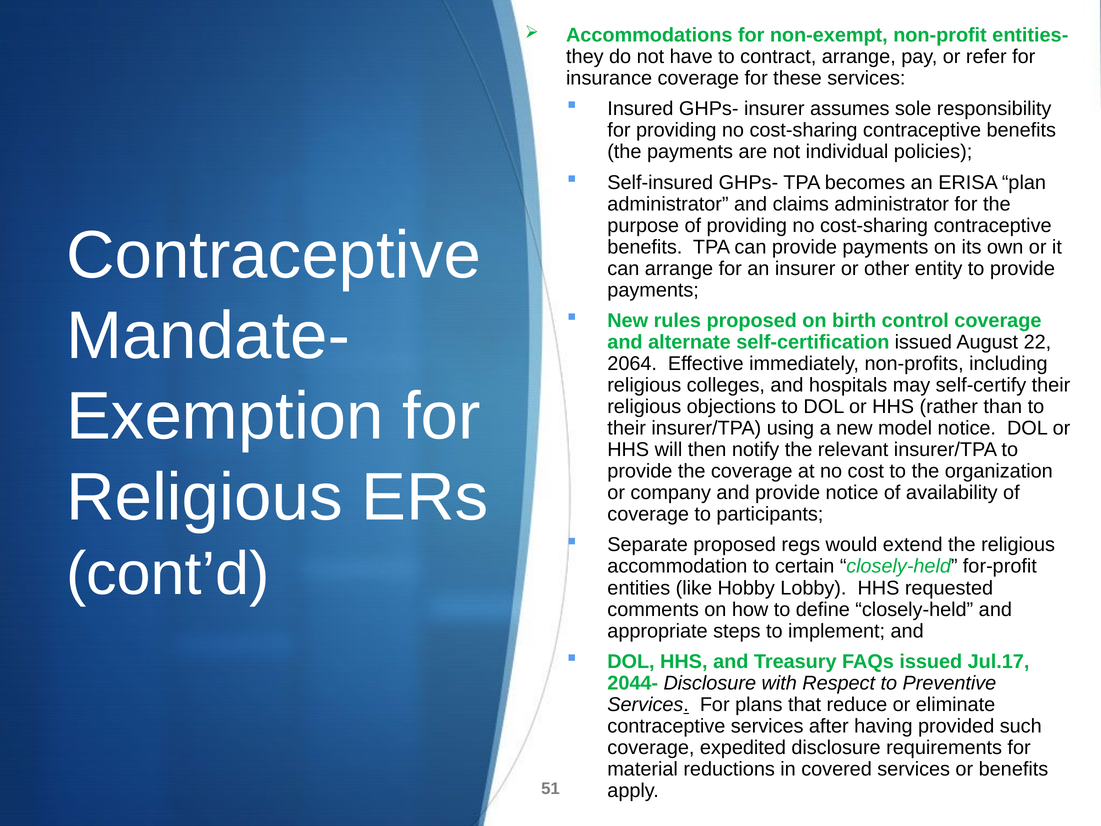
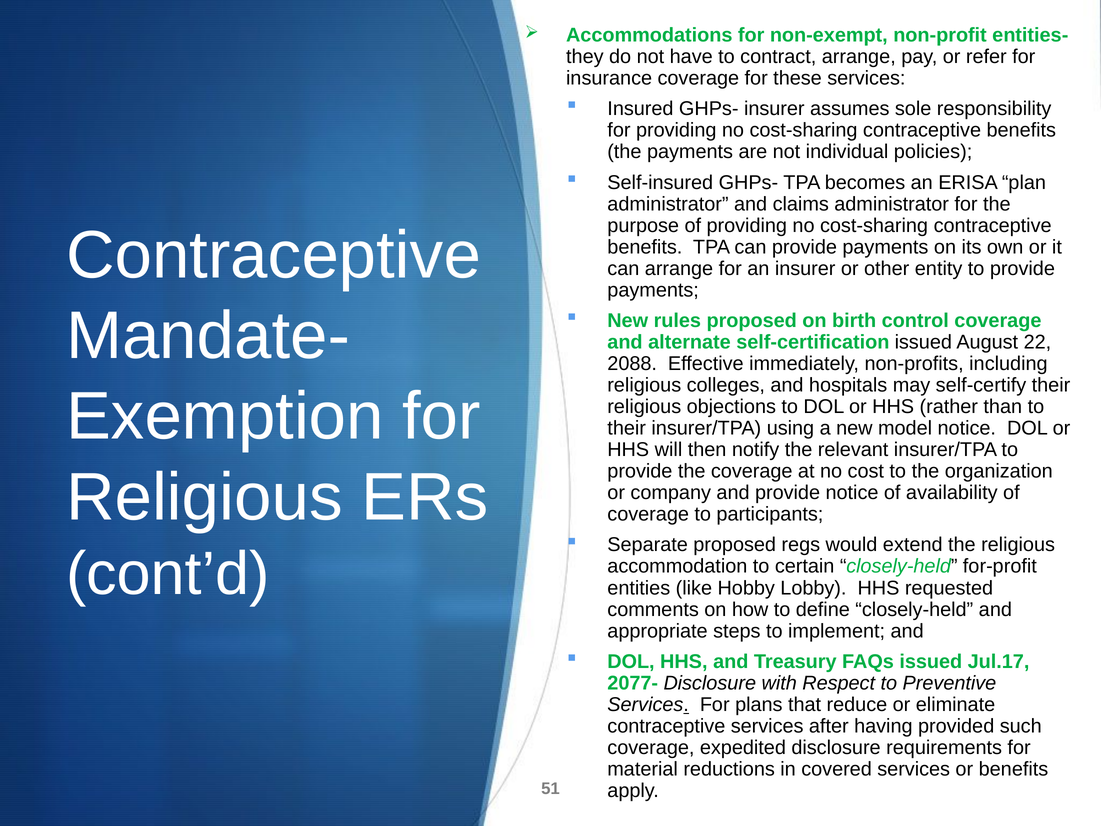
2064: 2064 -> 2088 (632, 364)
2044-: 2044- -> 2077- (633, 683)
